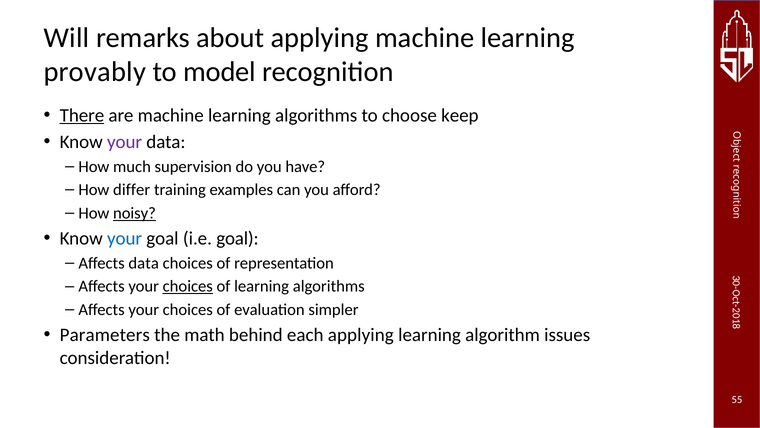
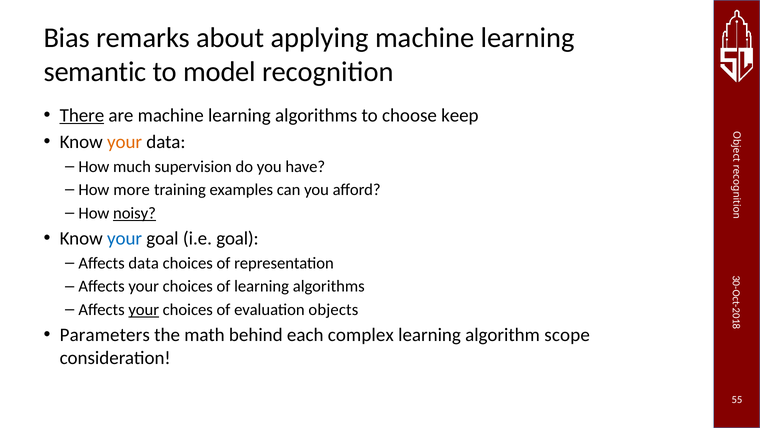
Will: Will -> Bias (67, 38)
provably: provably -> semantic (95, 72)
your colour: purple -> orange (125, 142)
differ: differ -> more (132, 190)
choices underline: present -> none (188, 286)
your underline: none -> present (144, 309)
simpler: simpler -> objects (333, 309)
each applying: applying -> complex (361, 335)
issues: issues -> scope (567, 335)
